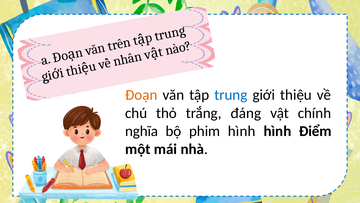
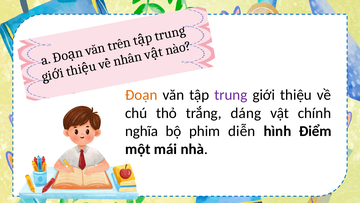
trung colour: blue -> purple (231, 95)
đáng: đáng -> dáng (246, 113)
phim hình: hình -> diễn (242, 131)
